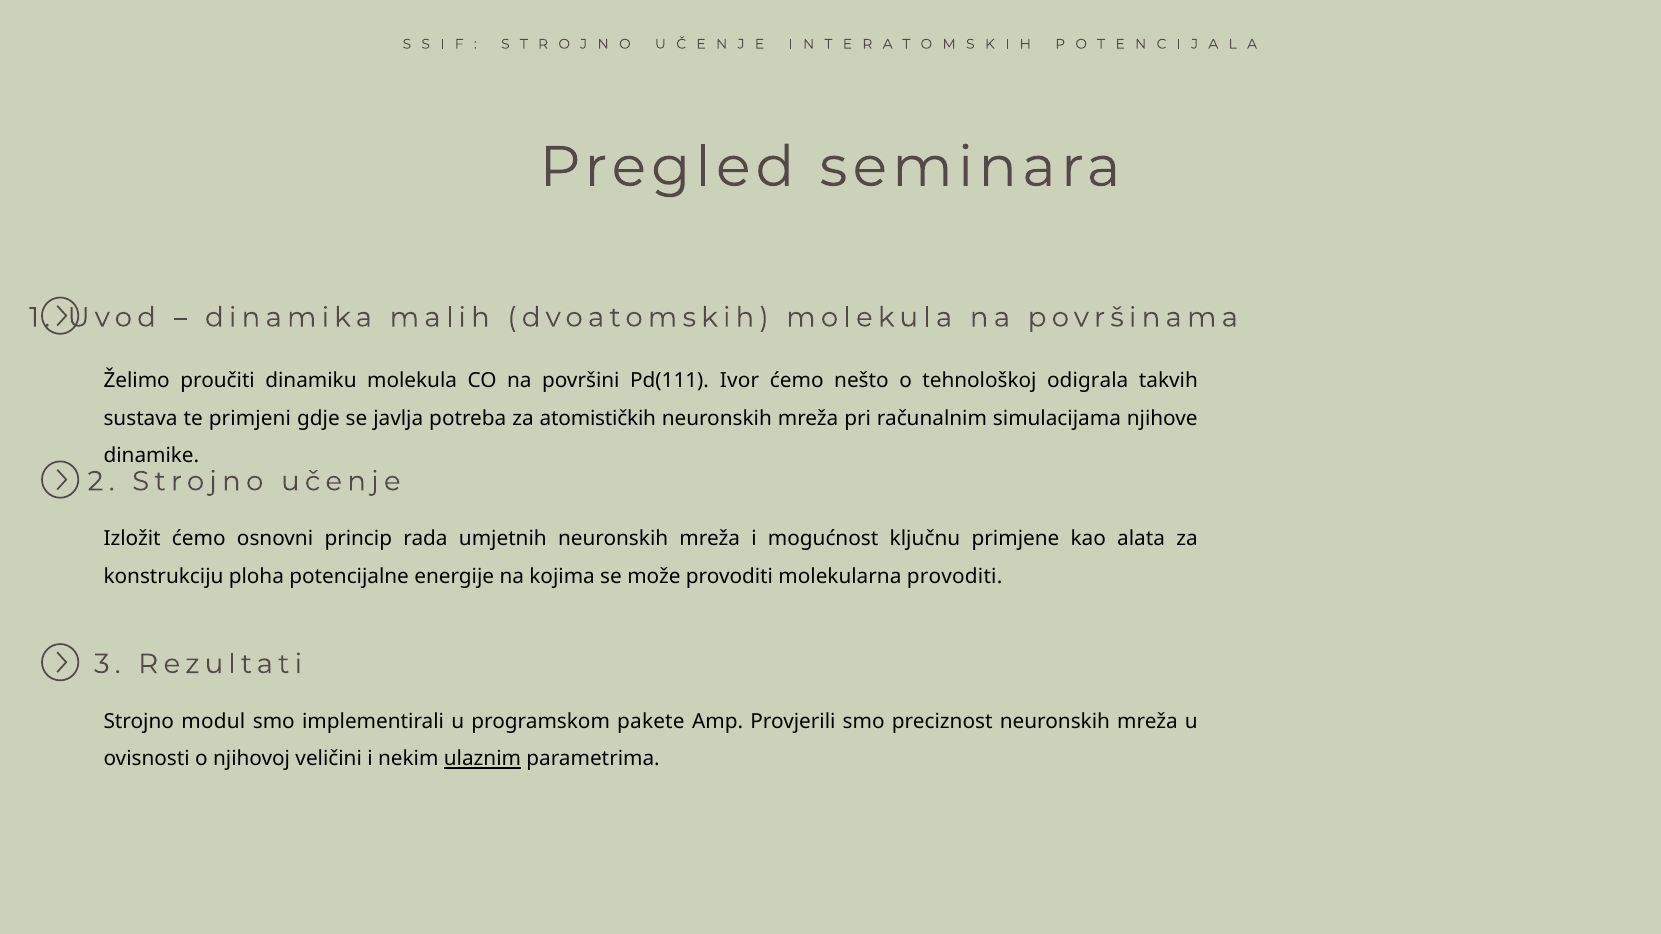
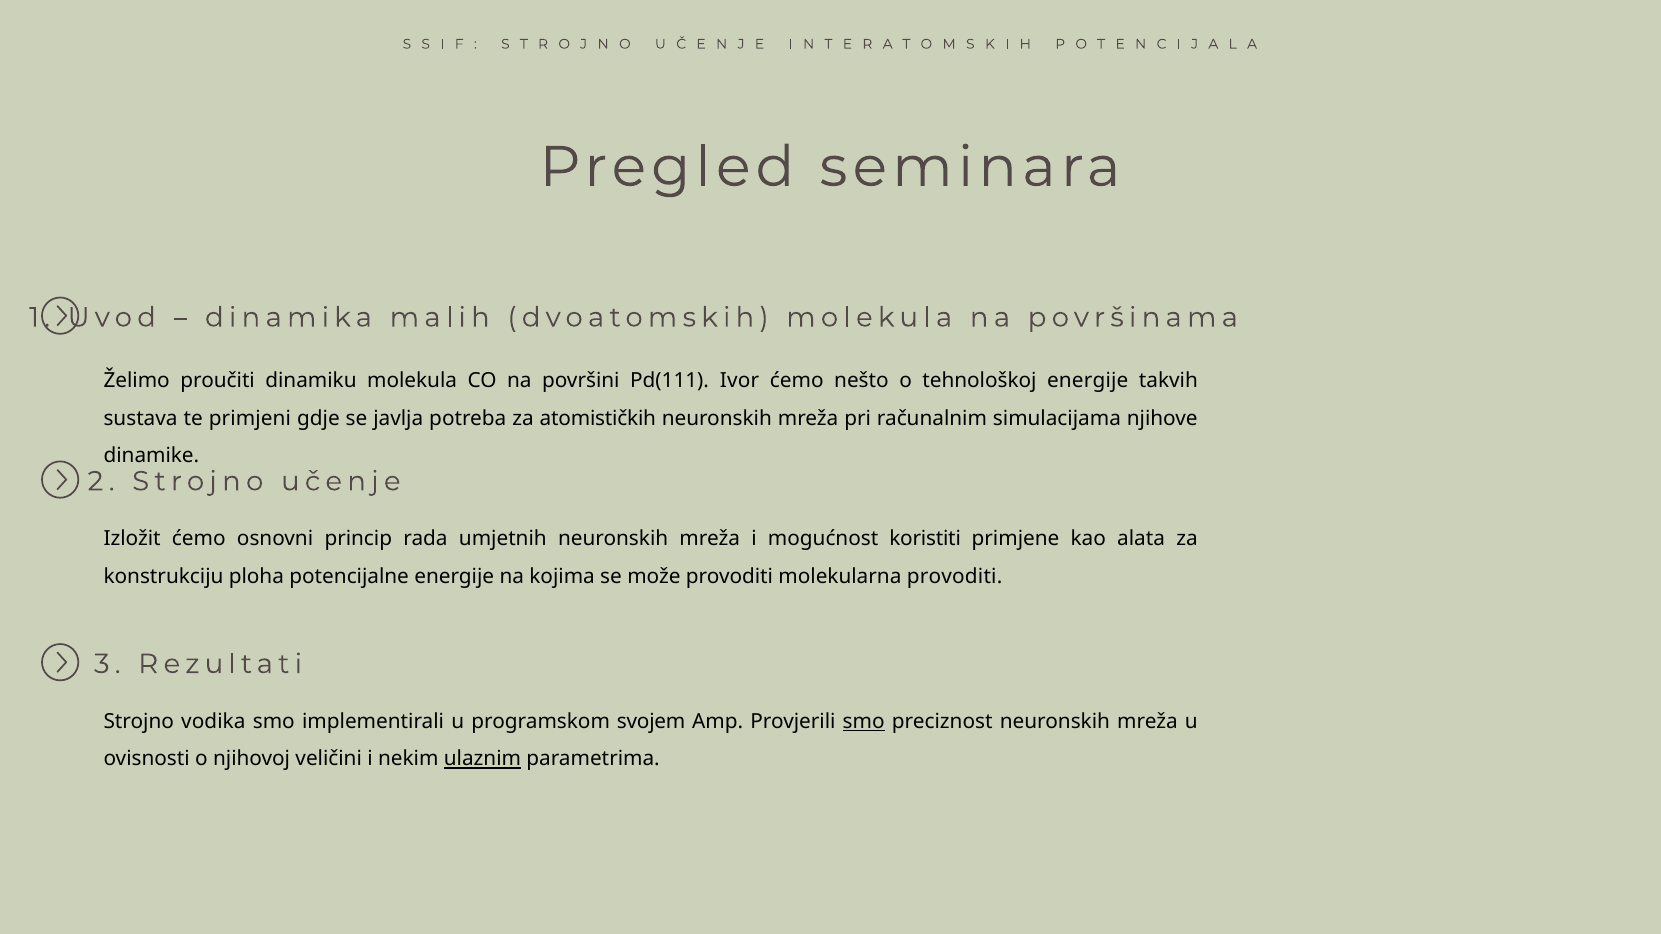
tehnološkoj odigrala: odigrala -> energije (1088, 381)
ključnu: ključnu -> koristiti (925, 539)
modul: modul -> vodika (213, 722)
pakete: pakete -> svojem (651, 722)
smo underline: none -> present (864, 722)
